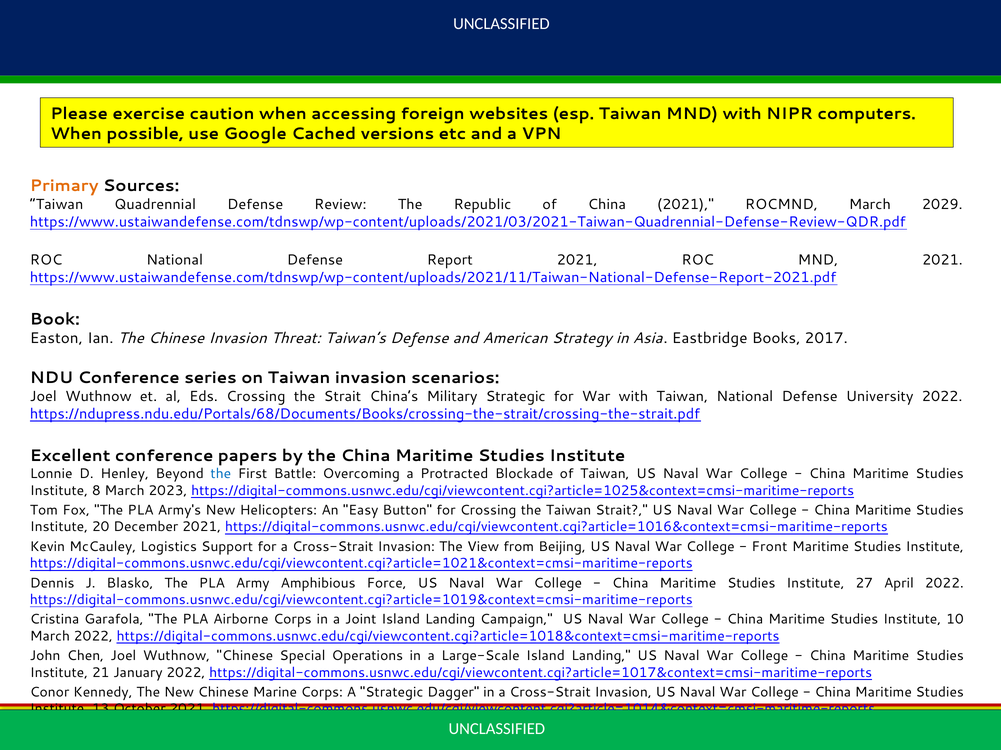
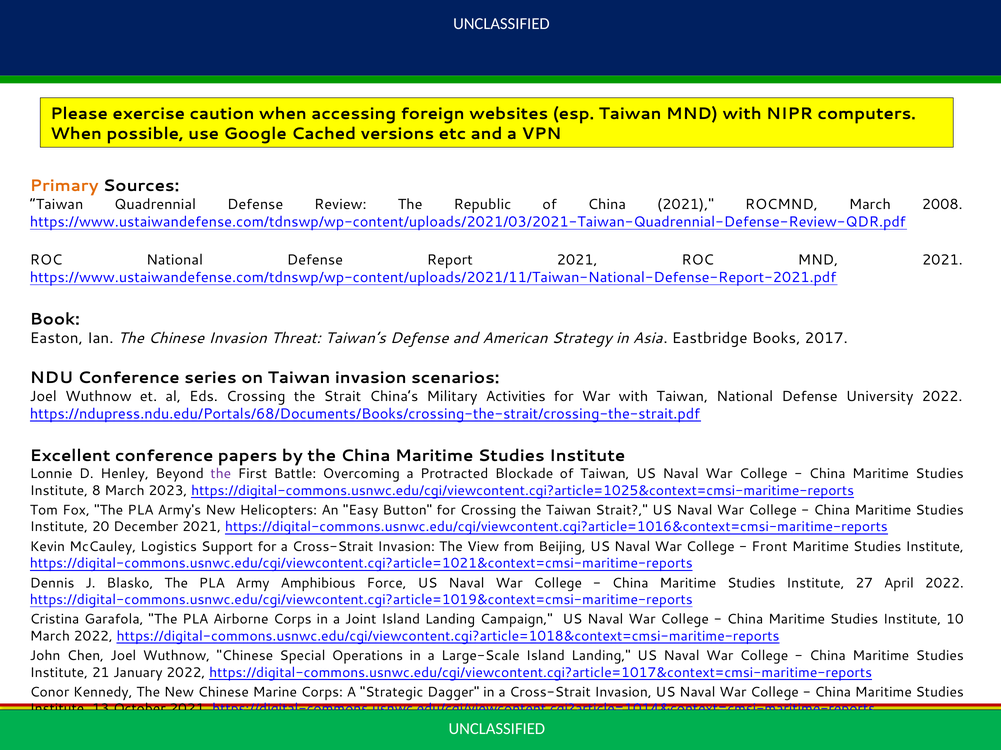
2029: 2029 -> 2008 (942, 205)
Military Strategic: Strategic -> Activities (516, 397)
the colour: blue -> purple (221, 474)
